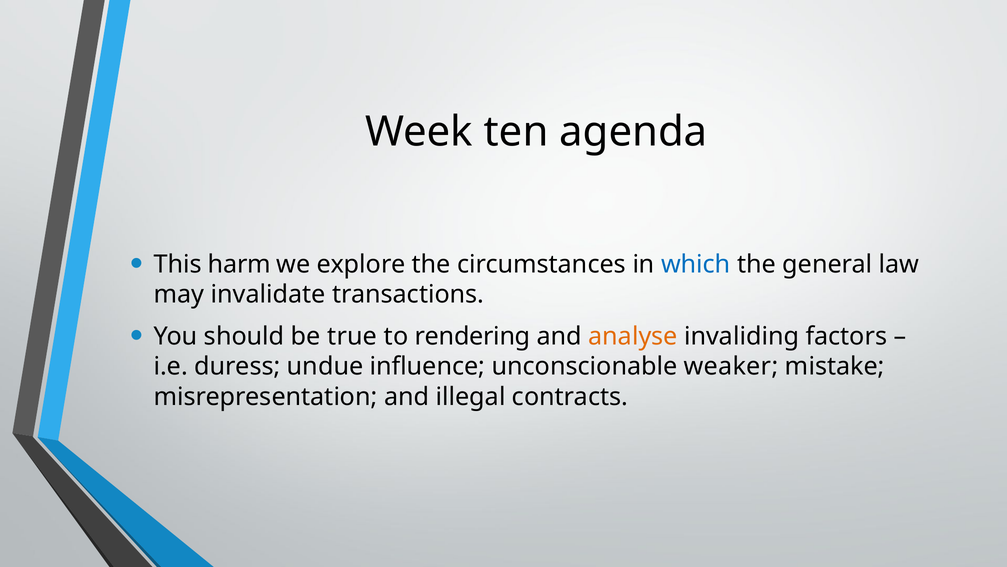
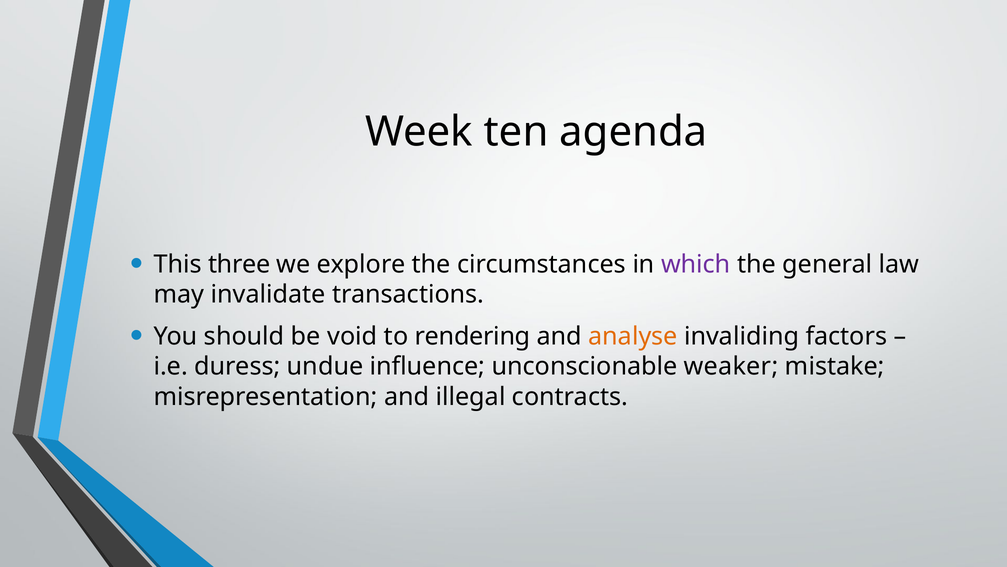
harm: harm -> three (239, 264)
which colour: blue -> purple (696, 264)
true: true -> void (352, 336)
